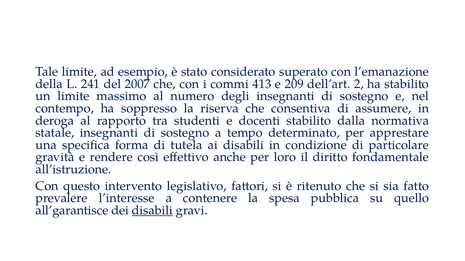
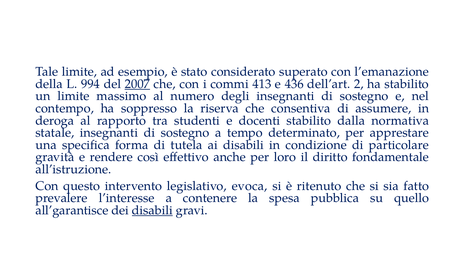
241: 241 -> 994 (90, 84)
2007 underline: none -> present (137, 84)
209: 209 -> 436 (294, 84)
fattori: fattori -> evoca (250, 186)
